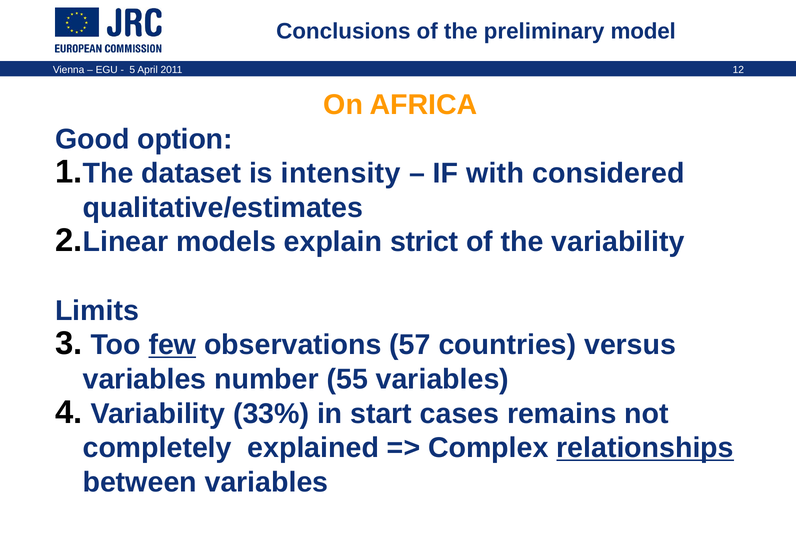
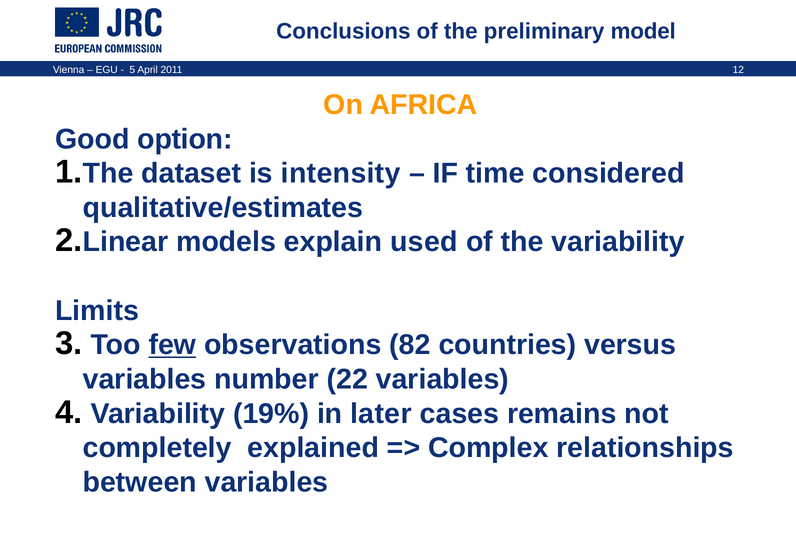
with: with -> time (495, 173)
strict: strict -> used (424, 242)
57: 57 -> 82 (410, 345)
55: 55 -> 22 (347, 379)
33%: 33% -> 19% (271, 414)
start: start -> later (381, 414)
relationships underline: present -> none (645, 448)
